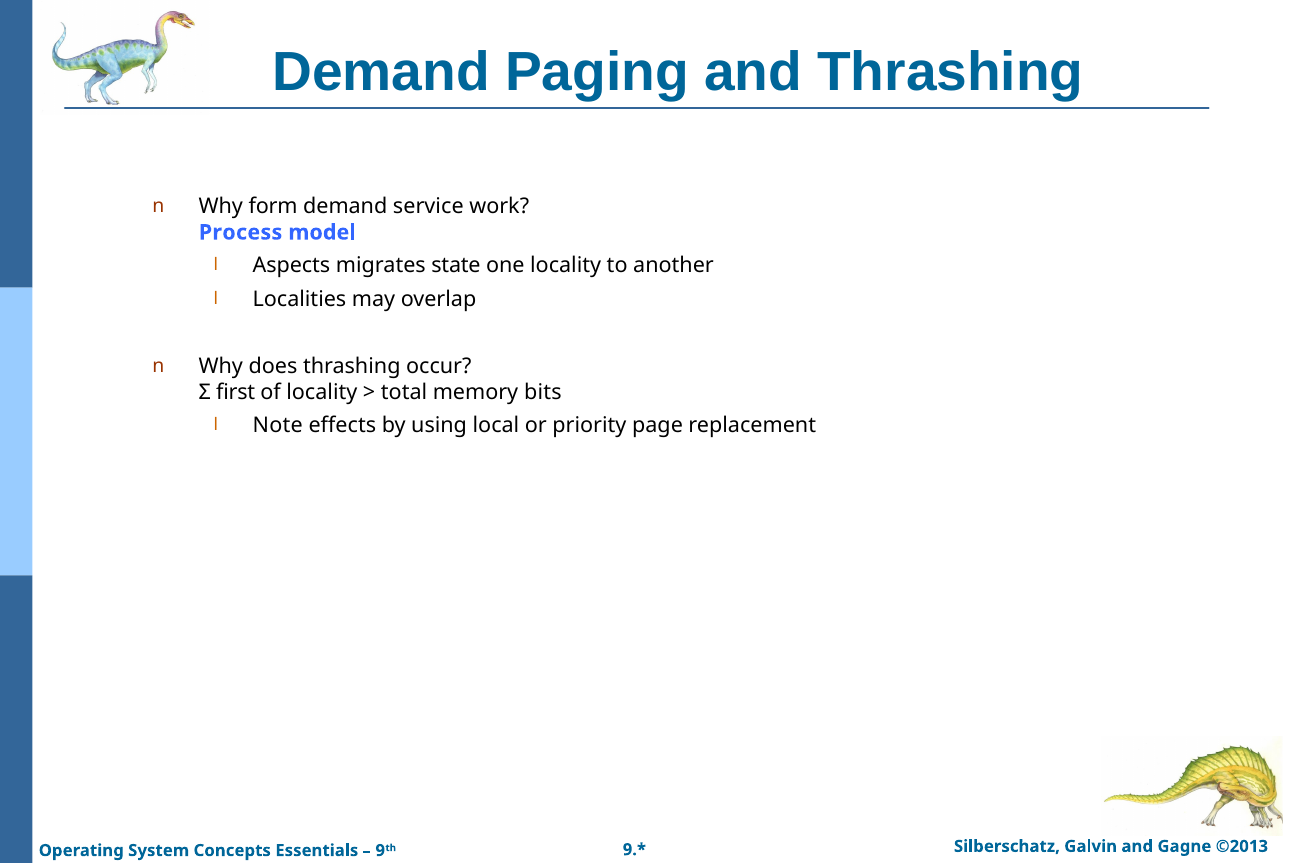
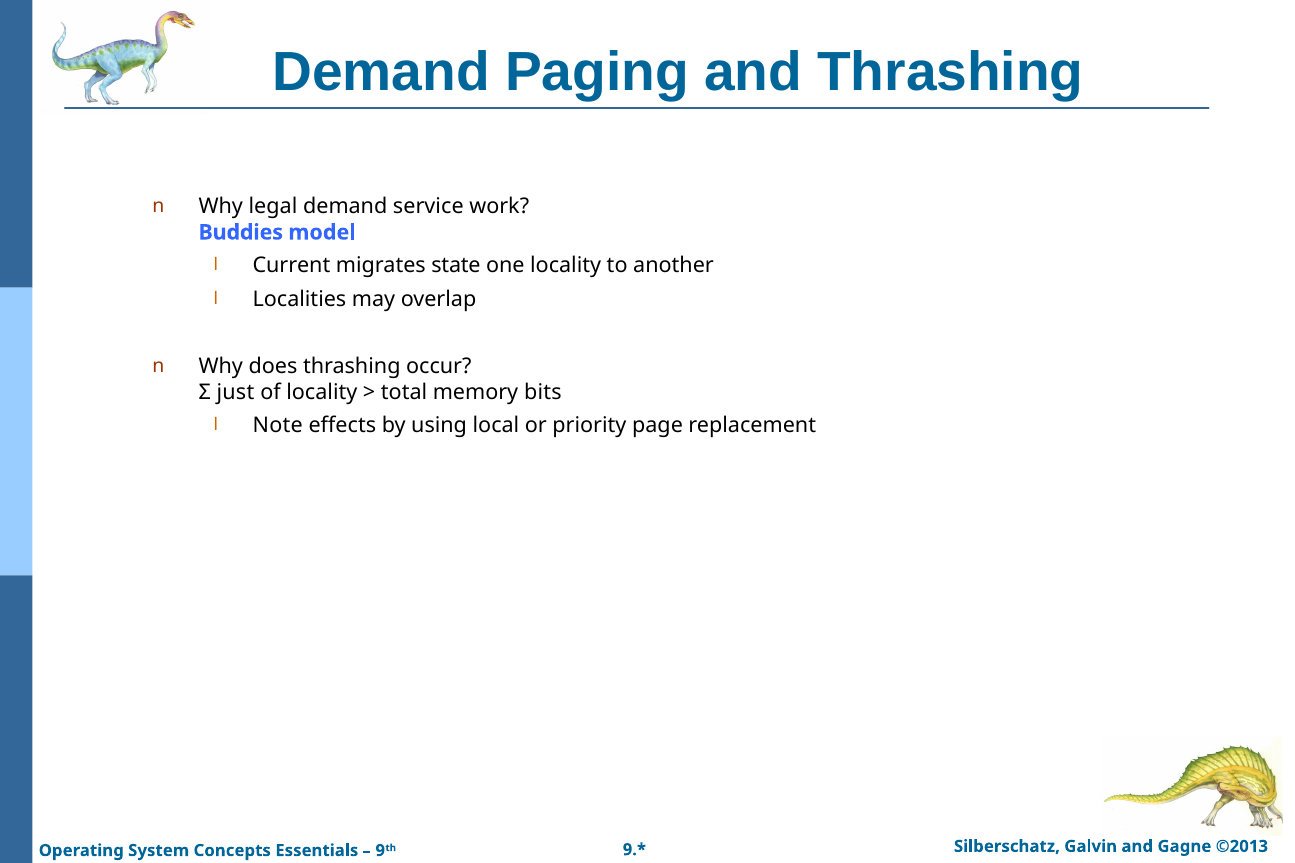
form: form -> legal (273, 207)
Process: Process -> Buddies (241, 233)
Aspects: Aspects -> Current (291, 266)
first: first -> just (235, 392)
